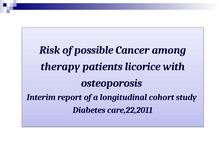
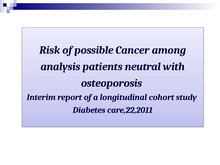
therapy: therapy -> analysis (60, 67)
licorice: licorice -> neutral (143, 67)
